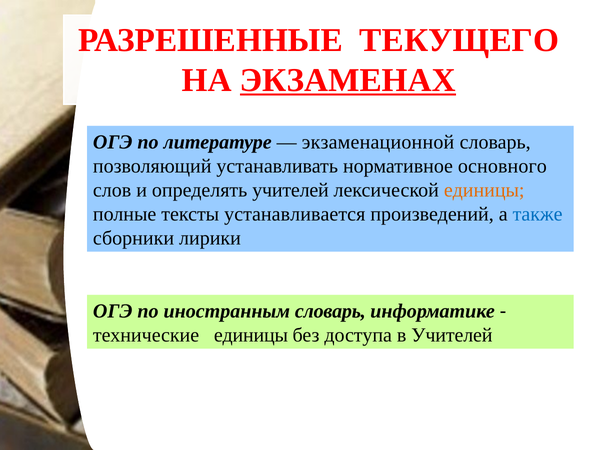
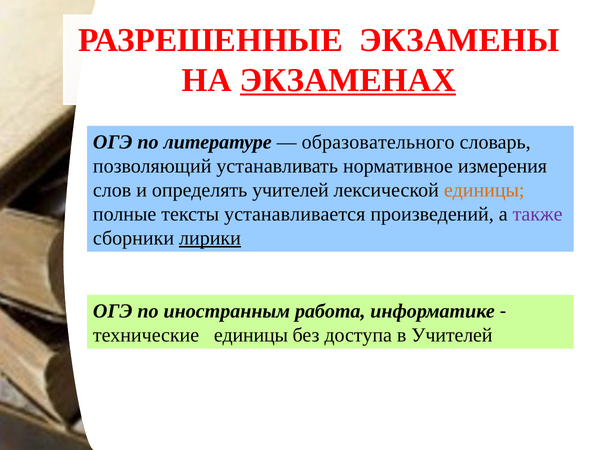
ТЕКУЩЕГО: ТЕКУЩЕГО -> ЭКЗАМЕНЫ (459, 40)
экзаменационной: экзаменационной -> образовательного (378, 142)
основного: основного -> измерения (503, 166)
также colour: blue -> purple (538, 214)
лирики underline: none -> present (210, 238)
иностранным словарь: словарь -> работа (330, 311)
